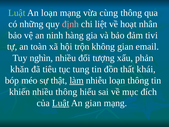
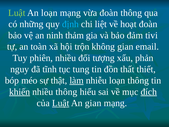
vừa cùng: cùng -> đoàn (109, 13)
định colour: pink -> light blue (70, 24)
hoạt nhân: nhân -> đoàn (148, 24)
hàng: hàng -> thảm (75, 35)
nghìn: nghìn -> phiên (41, 58)
khăn: khăn -> nguy (20, 69)
tiêu: tiêu -> tĩnh (50, 69)
khái: khái -> thiết (146, 69)
khiến underline: none -> present (20, 92)
đích underline: none -> present (149, 92)
